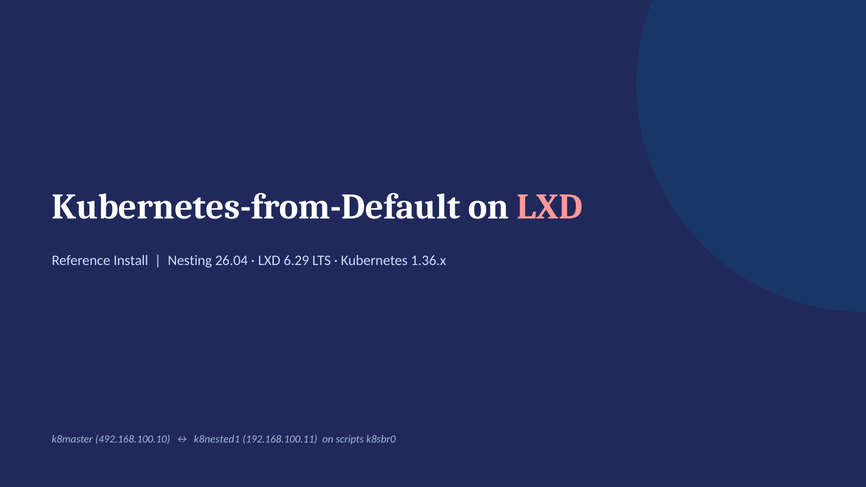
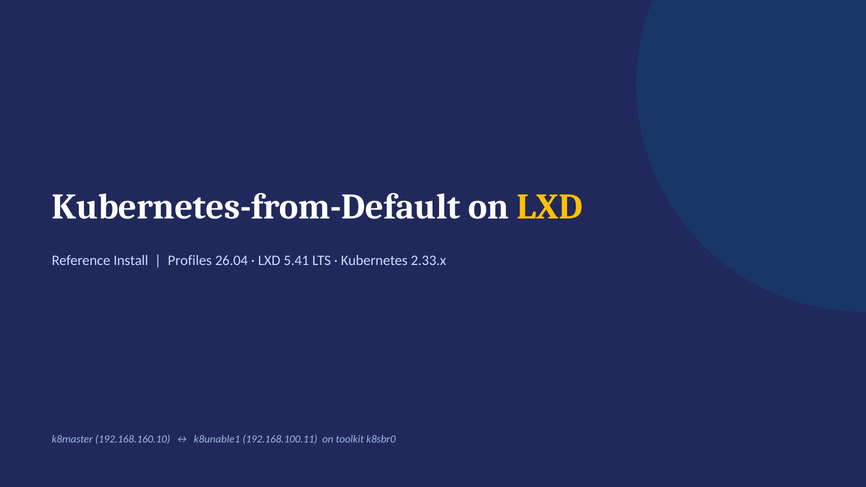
LXD colour: pink -> yellow (550, 207)
Nesting: Nesting -> Profiles (190, 261)
6.29: 6.29 -> 5.41 (296, 261)
1.36.x: 1.36.x -> 2.33.x (428, 261)
492.168.100.10: 492.168.100.10 -> 192.168.160.10 (133, 439)
k8nested1: k8nested1 -> k8unable1 (217, 439)
scripts: scripts -> toolkit (350, 439)
